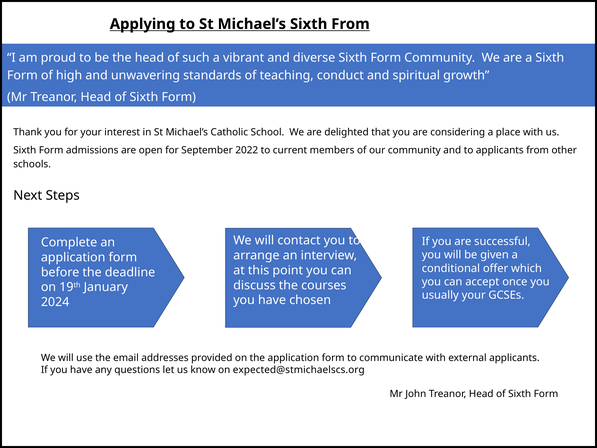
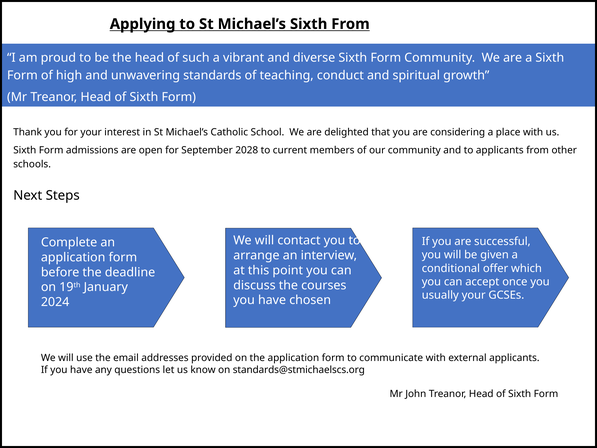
2022: 2022 -> 2028 (247, 150)
expected@stmichaelscs.org: expected@stmichaelscs.org -> standards@stmichaelscs.org (299, 370)
